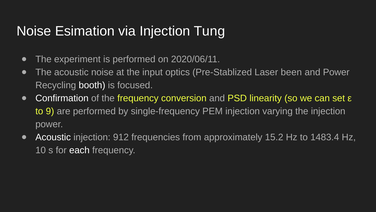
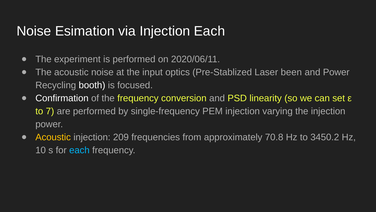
Injection Tung: Tung -> Each (209, 31)
9: 9 -> 7 (50, 111)
Acoustic colour: white -> yellow (53, 137)
912: 912 -> 209 (121, 137)
15.2: 15.2 -> 70.8 (274, 137)
1483.4: 1483.4 -> 3450.2 (325, 137)
each colour: white -> light blue (79, 150)
